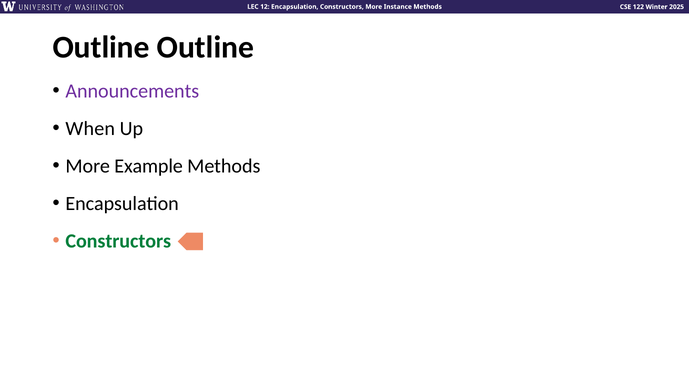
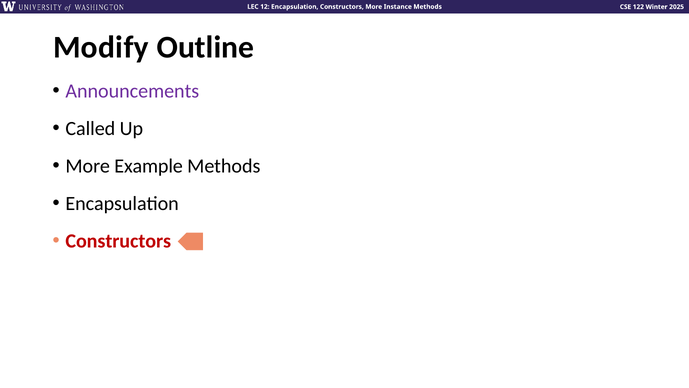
Outline: Outline -> Modify (101, 47)
When: When -> Called (90, 128)
Constructors colour: green -> red (118, 241)
